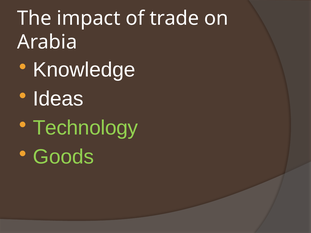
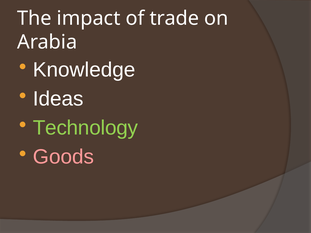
Goods colour: light green -> pink (63, 157)
